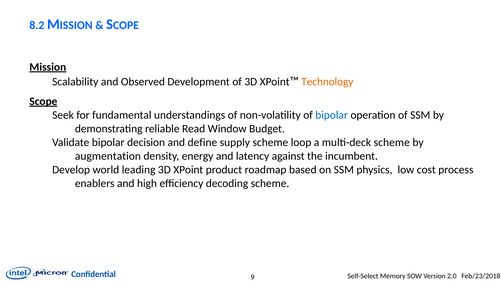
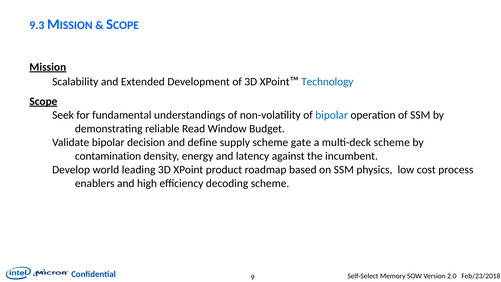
8.2: 8.2 -> 9.3 (37, 25)
Observed: Observed -> Extended (143, 82)
Technology colour: orange -> blue (327, 82)
loop: loop -> gate (301, 142)
augmentation: augmentation -> contamination (108, 156)
